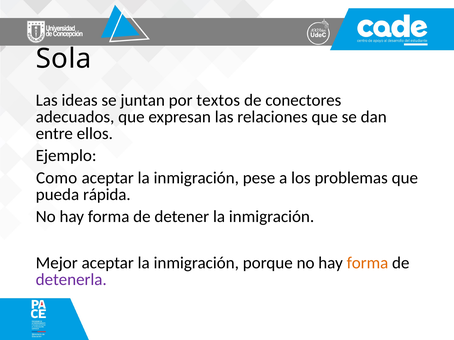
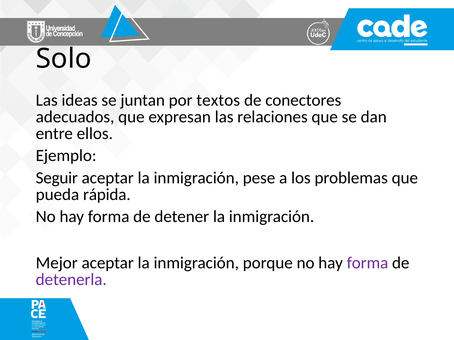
Sola: Sola -> Solo (64, 59)
Como: Como -> Seguir (57, 178)
forma colour: orange -> purple (367, 263)
